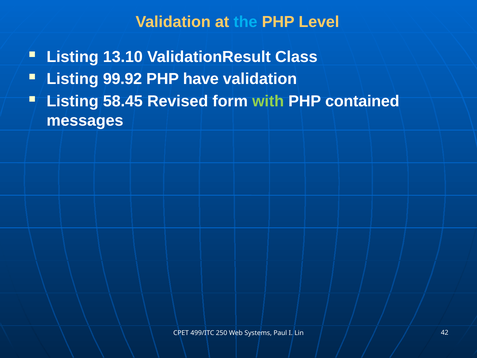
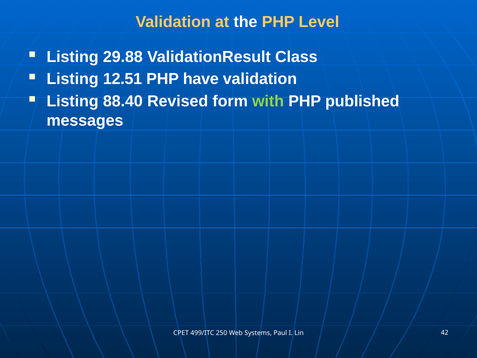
the colour: light blue -> white (245, 22)
13.10: 13.10 -> 29.88 (123, 57)
99.92: 99.92 -> 12.51 (123, 79)
58.45: 58.45 -> 88.40 (123, 101)
contained: contained -> published (362, 101)
